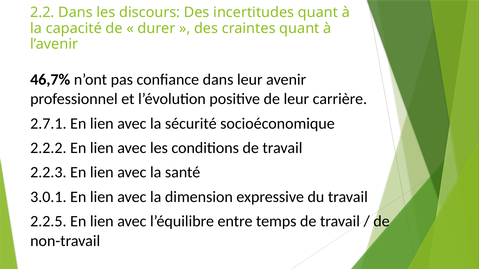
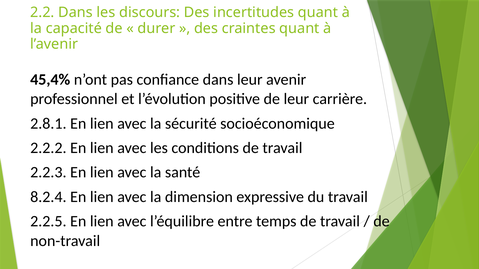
46,7%: 46,7% -> 45,4% (50, 80)
2.7.1: 2.7.1 -> 2.8.1 (48, 124)
3.0.1: 3.0.1 -> 8.2.4 (48, 197)
